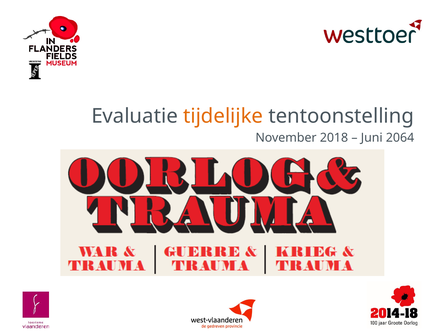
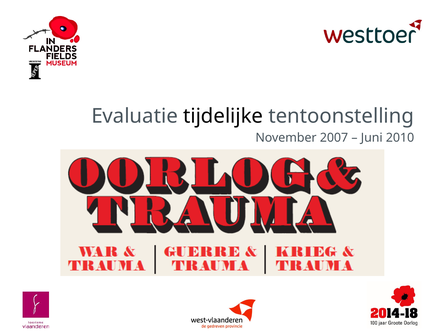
tijdelijke colour: orange -> black (223, 116)
2018: 2018 -> 2007 (334, 138)
2064: 2064 -> 2010 (400, 138)
